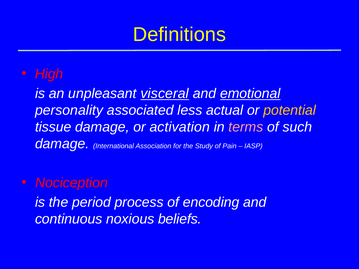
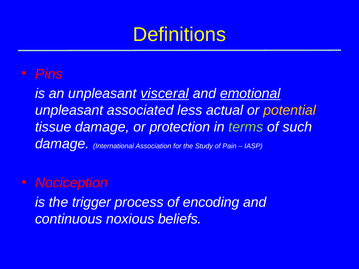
High: High -> Pins (49, 74)
personality: personality -> unpleasant (69, 110)
activation: activation -> protection (180, 127)
terms colour: pink -> light green (246, 127)
period: period -> trigger (92, 203)
